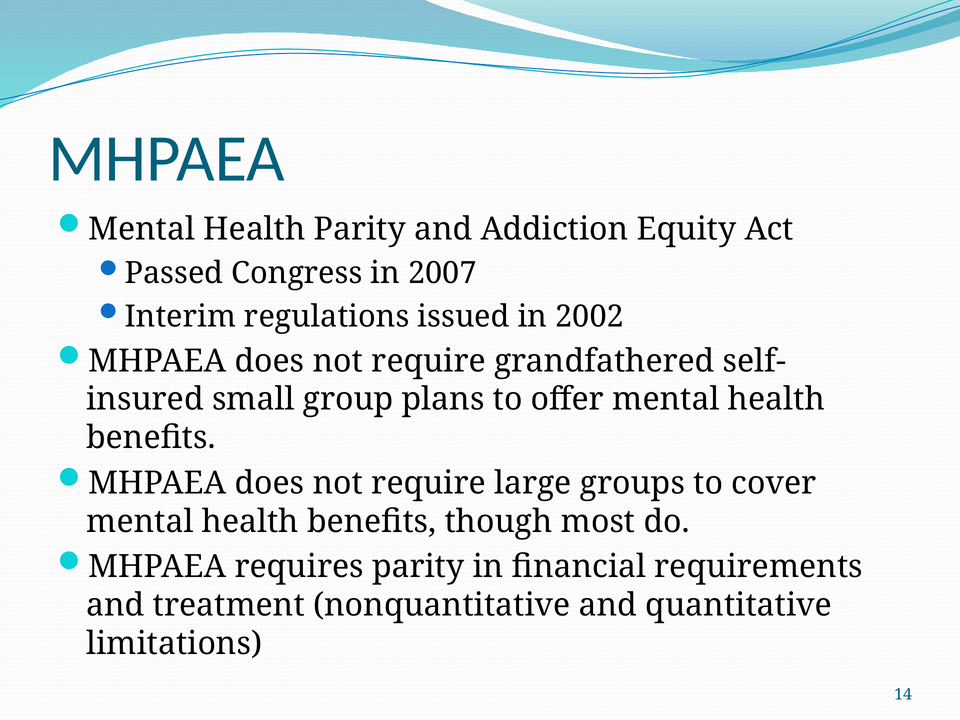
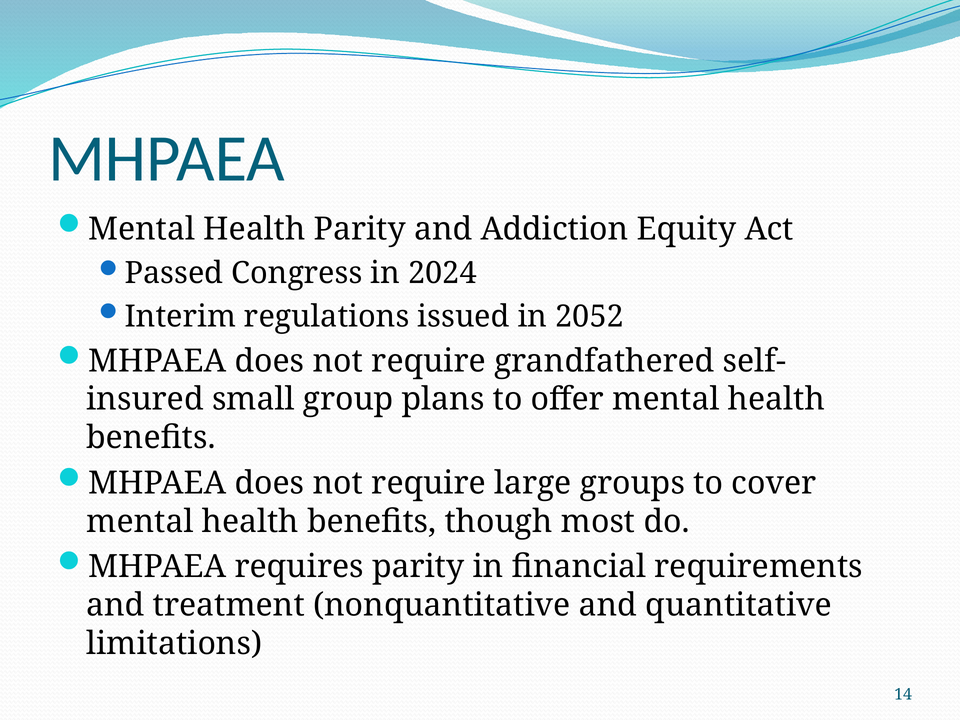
2007: 2007 -> 2024 (442, 273)
2002: 2002 -> 2052 (590, 316)
